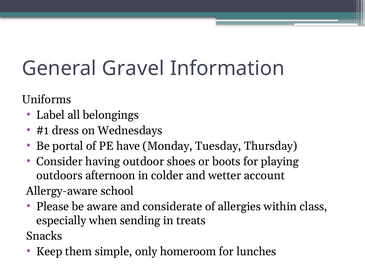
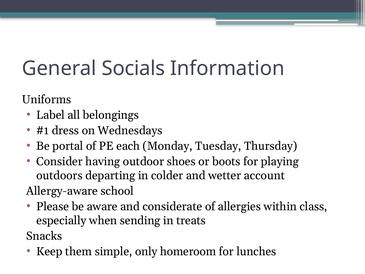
Gravel: Gravel -> Socials (133, 68)
have: have -> each (128, 146)
afternoon: afternoon -> departing (110, 175)
